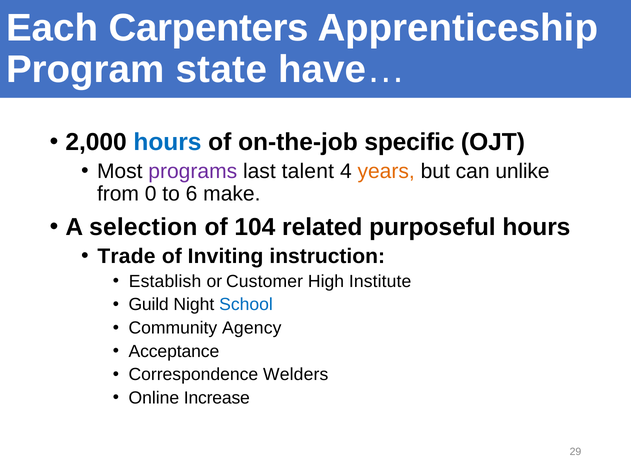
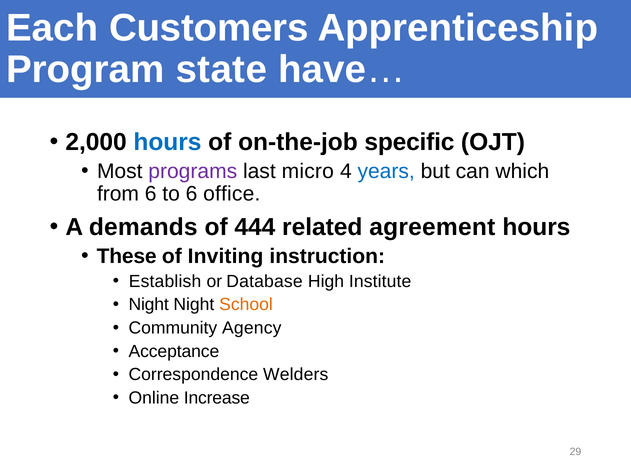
Carpenters: Carpenters -> Customers (209, 28)
talent: talent -> micro (308, 171)
years colour: orange -> blue (386, 171)
unlike: unlike -> which (522, 171)
from 0: 0 -> 6 (151, 194)
make: make -> office (232, 194)
selection: selection -> demands (143, 227)
104: 104 -> 444 (255, 227)
purposeful: purposeful -> agreement (432, 227)
Trade: Trade -> These (127, 256)
Customer: Customer -> Database (265, 282)
Guild: Guild -> Night (149, 305)
School colour: blue -> orange (246, 305)
